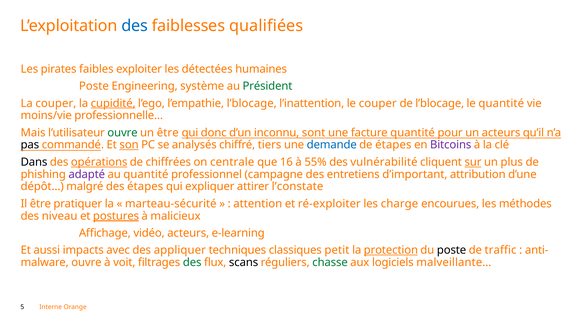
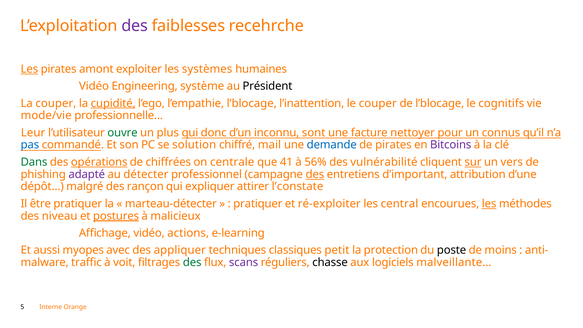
des colour: blue -> purple (135, 26)
qualifiées: qualifiées -> recehrche (266, 26)
Les underline: none -> present (29, 69)
faibles: faibles -> amont (96, 69)
détectées: détectées -> systèmes (207, 69)
Poste: Poste -> Vidéo (94, 86)
Président colour: green -> black (267, 86)
le quantité: quantité -> cognitifs (501, 103)
moins/vie: moins/vie -> mode/vie (46, 116)
Mais: Mais -> Leur (33, 133)
un être: être -> plus (168, 133)
facture quantité: quantité -> nettoyer (413, 133)
un acteurs: acteurs -> connus (501, 133)
pas colour: black -> blue (30, 145)
son underline: present -> none (129, 145)
analysés: analysés -> solution (194, 145)
tiers: tiers -> mail (269, 145)
de étapes: étapes -> pirates (393, 145)
Dans colour: black -> green (34, 162)
16: 16 -> 41 (286, 162)
55%: 55% -> 56% (316, 162)
plus: plus -> vers (512, 162)
au quantité: quantité -> détecter (146, 174)
des underline: none -> present (315, 174)
des étapes: étapes -> rançon (145, 187)
marteau-sécurité: marteau-sécurité -> marteau-détecter (171, 204)
attention: attention -> pratiquer (258, 204)
charge: charge -> central (400, 204)
les underline: none -> present (489, 204)
vidéo acteurs: acteurs -> actions (188, 233)
impacts: impacts -> myopes (83, 250)
protection underline: present -> none (391, 250)
traffic: traffic -> moins (501, 250)
ouvre: ouvre -> traffic (86, 262)
scans colour: black -> purple (244, 262)
chasse colour: green -> black (330, 262)
